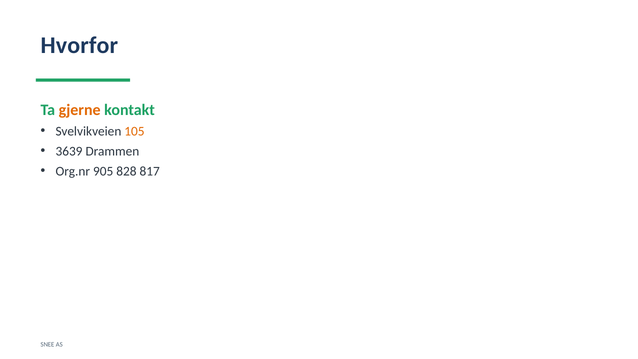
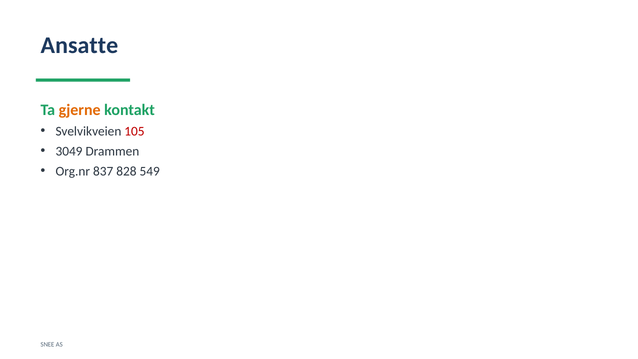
Hvorfor: Hvorfor -> Ansatte (79, 46)
105 colour: orange -> red (134, 131)
3639: 3639 -> 3049 (69, 151)
905: 905 -> 837 (103, 171)
817: 817 -> 549 (150, 171)
